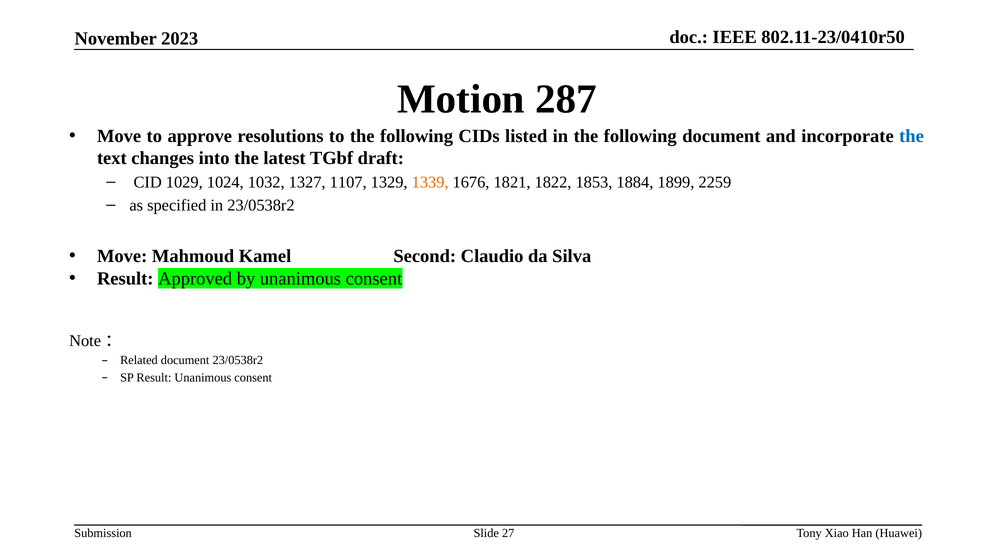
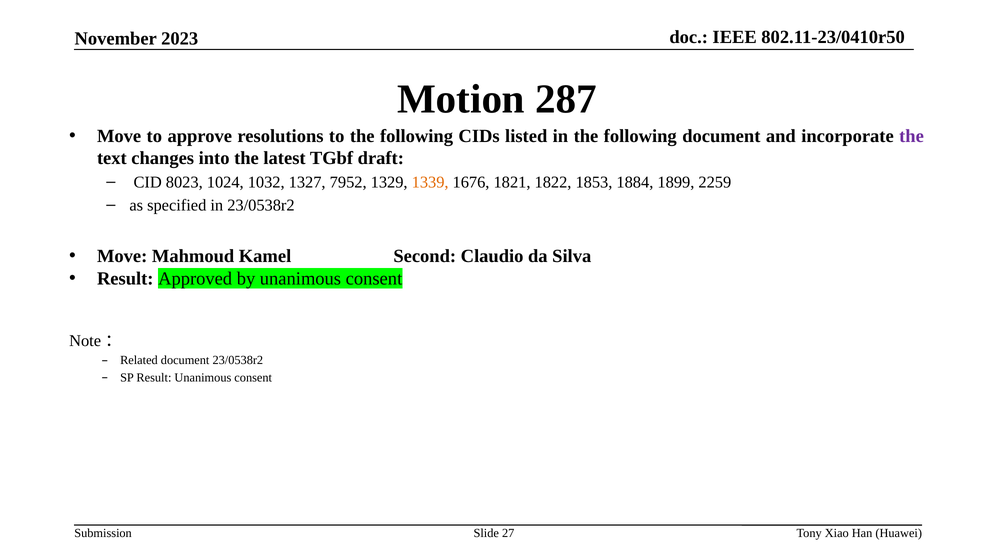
the colour: blue -> purple (912, 136)
1029: 1029 -> 8023 (184, 182)
1107: 1107 -> 7952 (348, 182)
